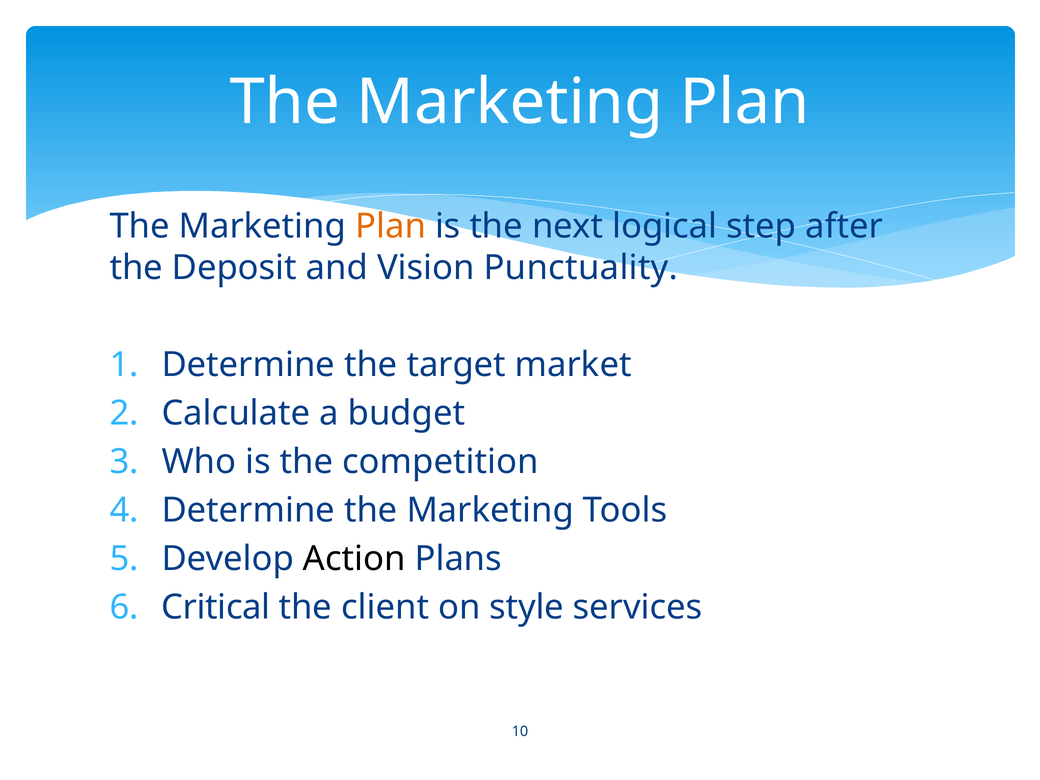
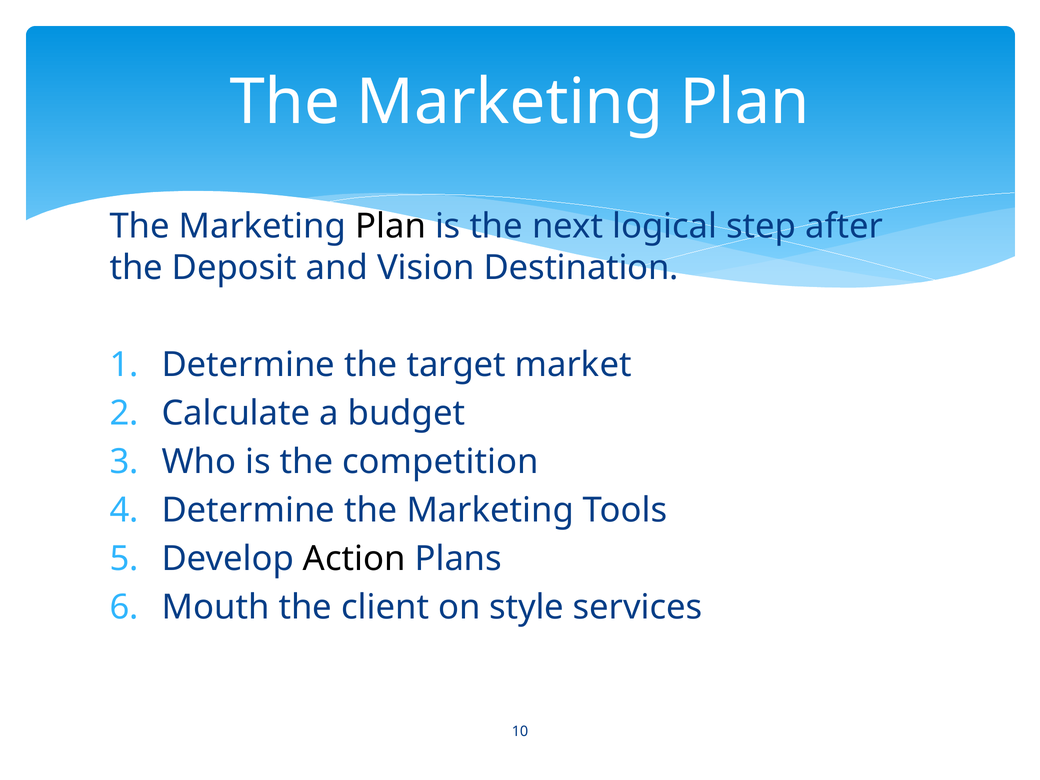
Plan colour: orange -> black (391, 226)
Punctuality: Punctuality -> Destination (581, 268)
Critical: Critical -> Mouth (216, 608)
